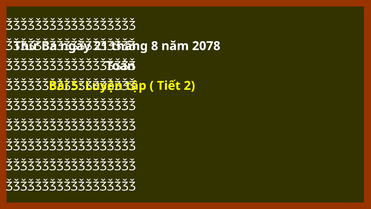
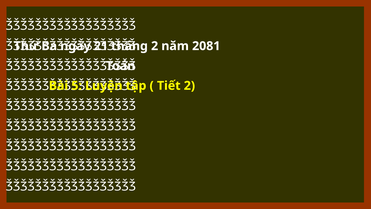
8: 8 -> 2 (155, 46)
2078: 2078 -> 2081 (206, 46)
